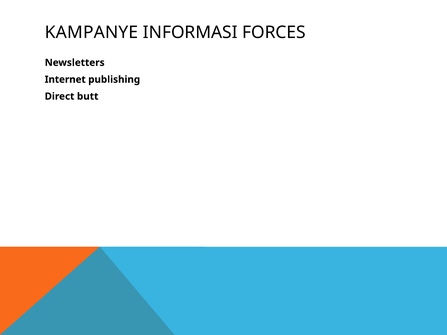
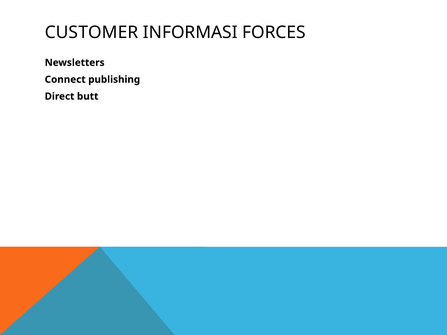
KAMPANYE: KAMPANYE -> CUSTOMER (92, 32)
Internet: Internet -> Connect (65, 80)
